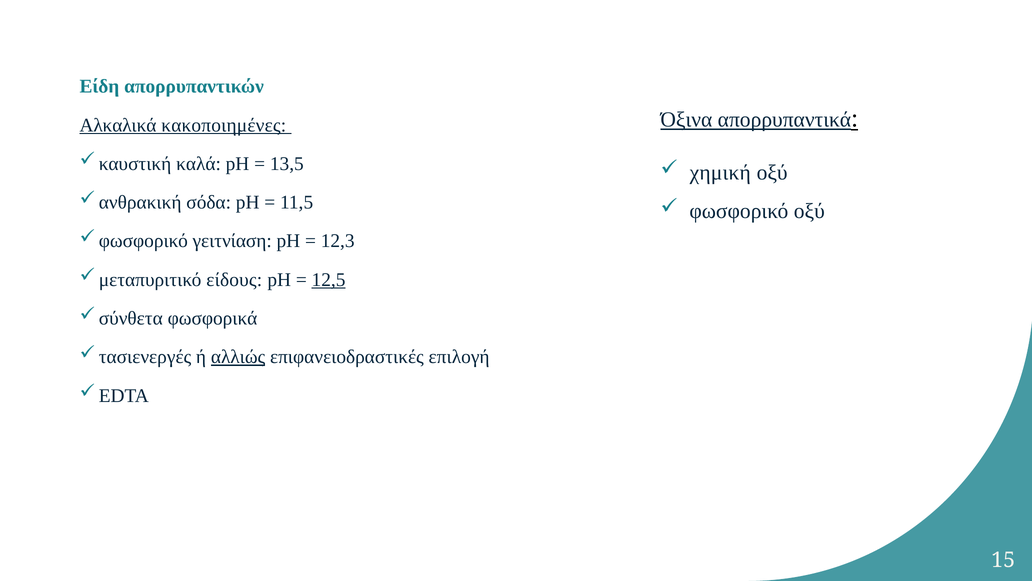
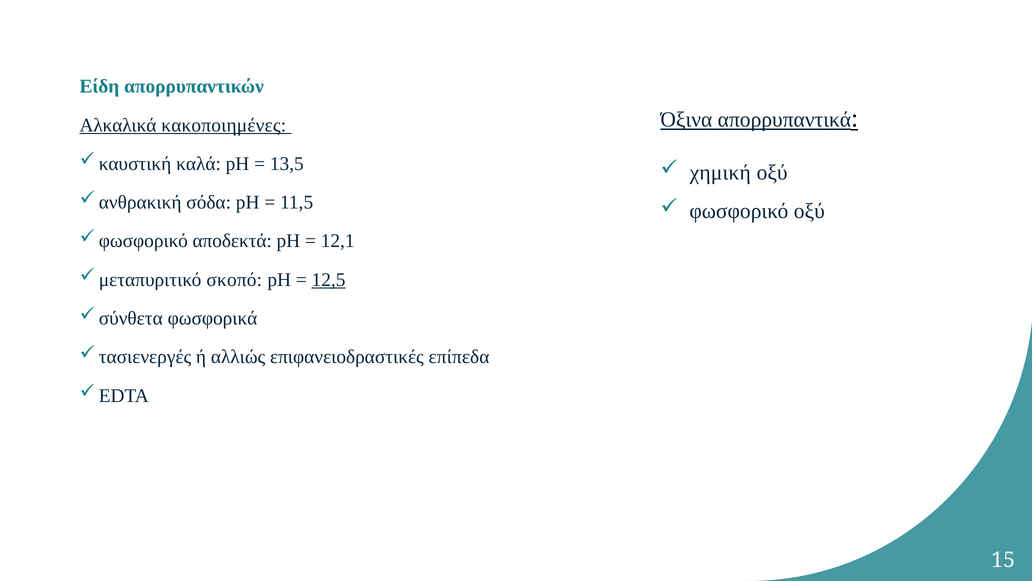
γειτνίαση: γειτνίαση -> αποδεκτά (232, 241)
12,3: 12,3 -> 12,1 (338, 241)
είδους: είδους -> σκοπό (234, 279)
αλλιώς underline: present -> none (238, 357)
επιλογή: επιλογή -> επίπεδα (459, 357)
